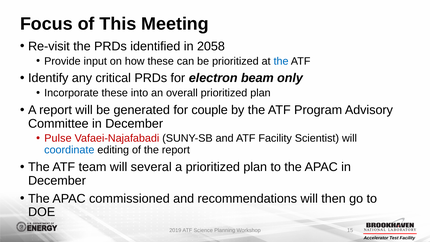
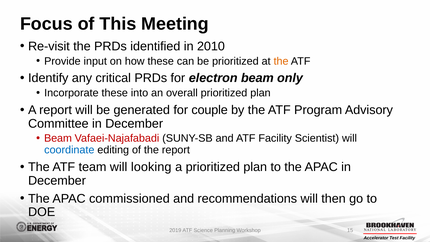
2058: 2058 -> 2010 (211, 46)
the colour: blue -> orange (281, 61)
Pulse: Pulse -> Beam (58, 138)
several: several -> looking (151, 167)
